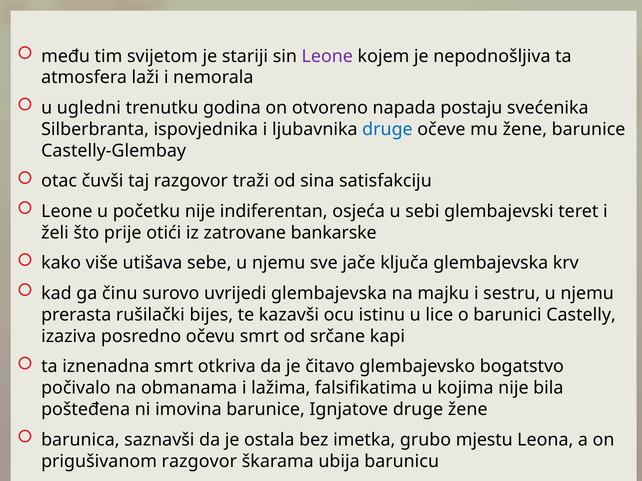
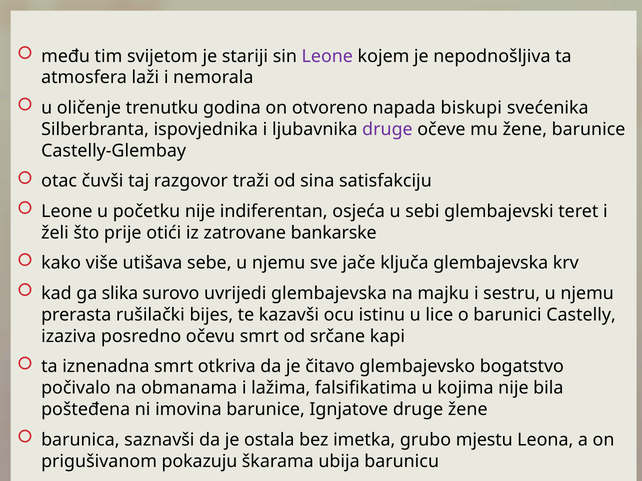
ugledni: ugledni -> oličenje (89, 108)
postaju: postaju -> biskupi (471, 108)
druge colour: blue -> purple (387, 129)
činu: činu -> slika (120, 294)
prigušivanom razgovor: razgovor -> pokazuju (199, 462)
